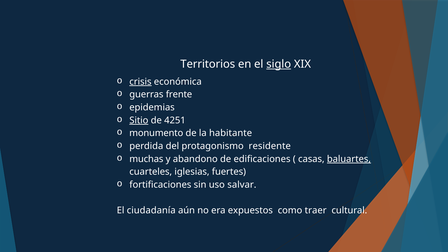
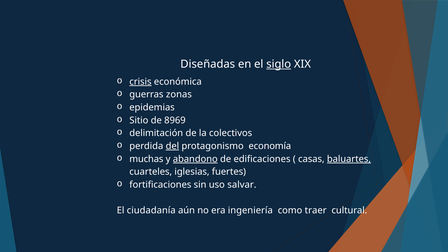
Territorios: Territorios -> Diseñadas (208, 64)
frente: frente -> zonas (179, 95)
Sitio underline: present -> none (139, 120)
4251: 4251 -> 8969 (175, 120)
monumento: monumento -> delimitación (156, 133)
habitante: habitante -> colectivos (231, 133)
del underline: none -> present (172, 146)
residente: residente -> economía (270, 146)
abandono underline: none -> present (195, 159)
expuestos: expuestos -> ingeniería (250, 210)
